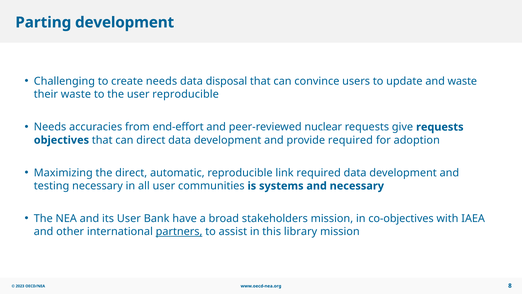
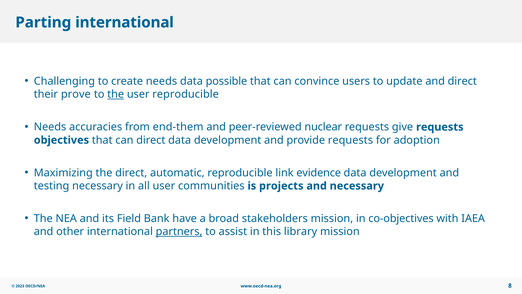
Parting development: development -> international (125, 22)
disposal: disposal -> possible (226, 81)
and waste: waste -> direct (462, 81)
their waste: waste -> prove (76, 94)
the underline: none -> present (116, 94)
end-effort: end-effort -> end-them (178, 127)
provide required: required -> requests (350, 140)
link required: required -> evidence (319, 173)
systems: systems -> projects (281, 186)
its User: User -> Field (129, 218)
